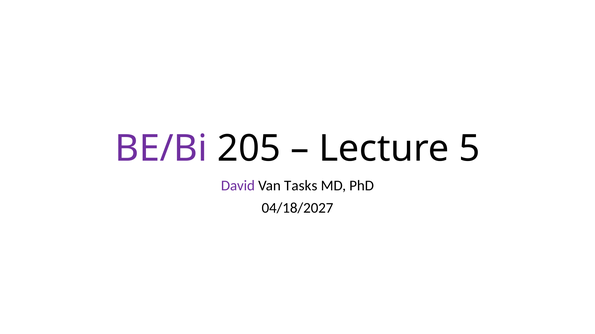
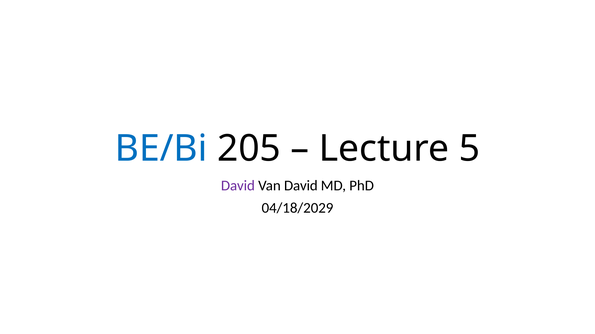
BE/Bi colour: purple -> blue (161, 149)
Van Tasks: Tasks -> David (301, 186)
04/18/2027: 04/18/2027 -> 04/18/2029 (297, 208)
